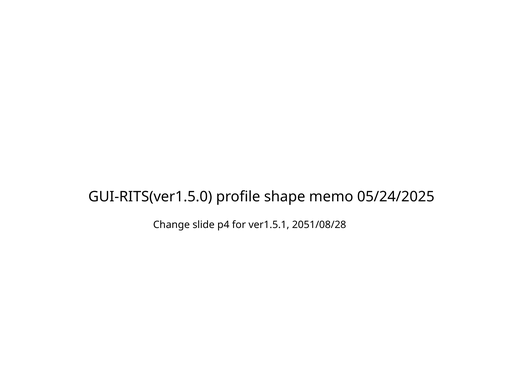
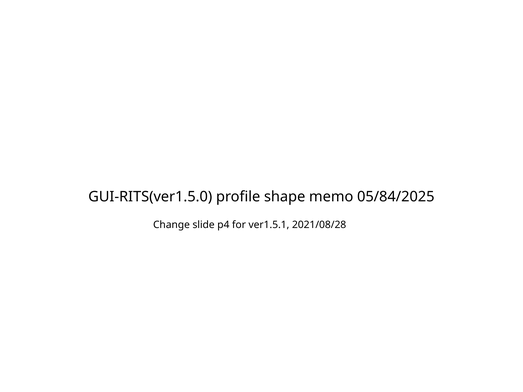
05/24/2025: 05/24/2025 -> 05/84/2025 (396, 197)
2051/08/28: 2051/08/28 -> 2021/08/28 (319, 225)
